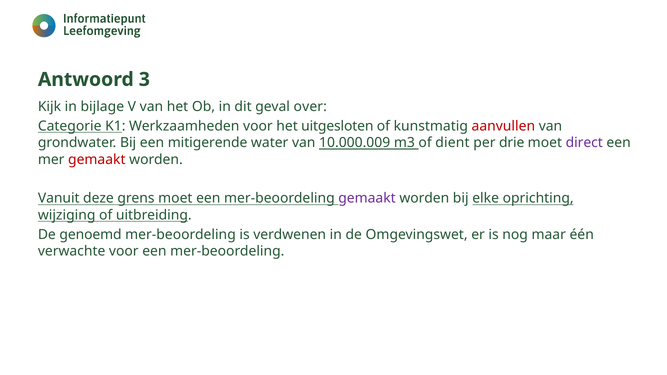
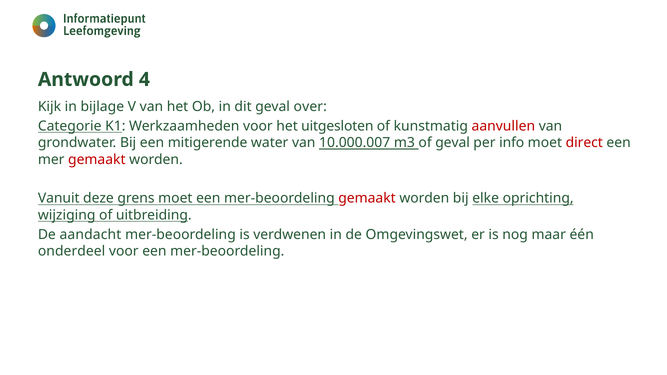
3: 3 -> 4 (144, 80)
10.000.009: 10.000.009 -> 10.000.007 (355, 143)
of dient: dient -> geval (453, 143)
drie: drie -> info (512, 143)
direct colour: purple -> red (584, 143)
gemaakt colour: purple -> red (367, 198)
genoemd: genoemd -> aandacht (90, 235)
verwachte: verwachte -> onderdeel (72, 251)
